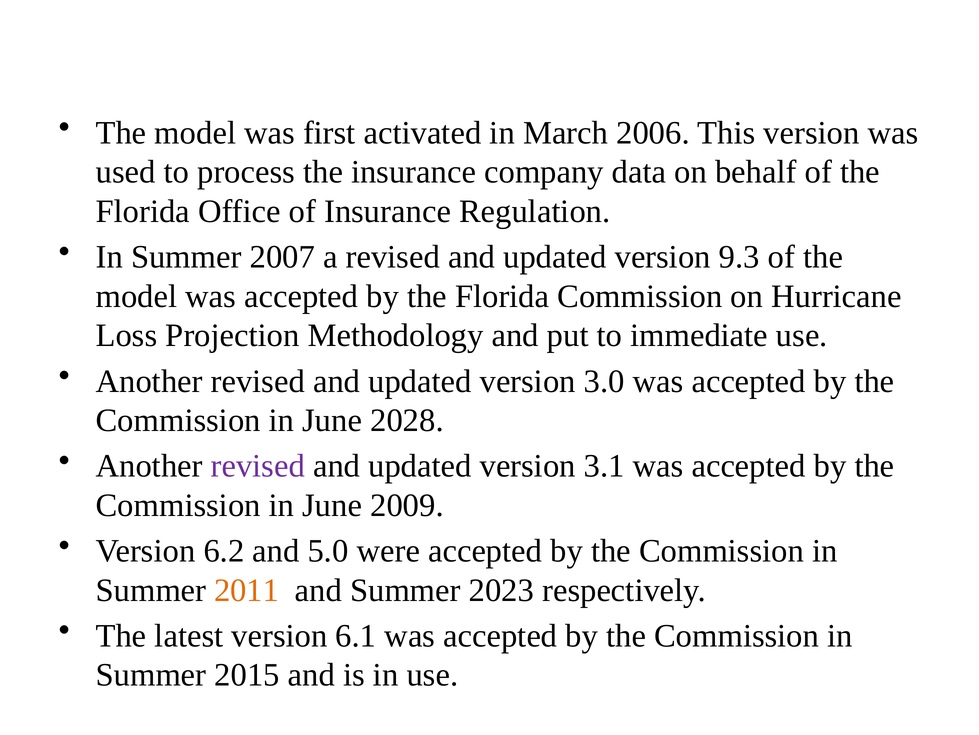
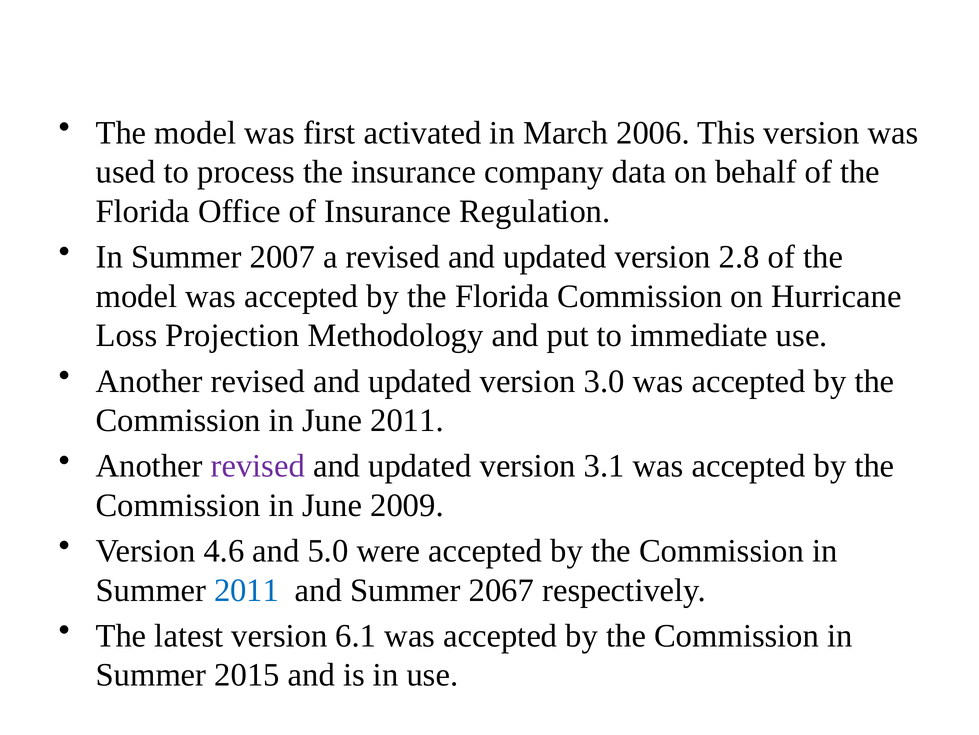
9.3: 9.3 -> 2.8 (739, 257)
June 2028: 2028 -> 2011 (407, 420)
6.2: 6.2 -> 4.6 (224, 550)
2011 colour: orange -> blue (247, 590)
2023: 2023 -> 2067 (501, 590)
